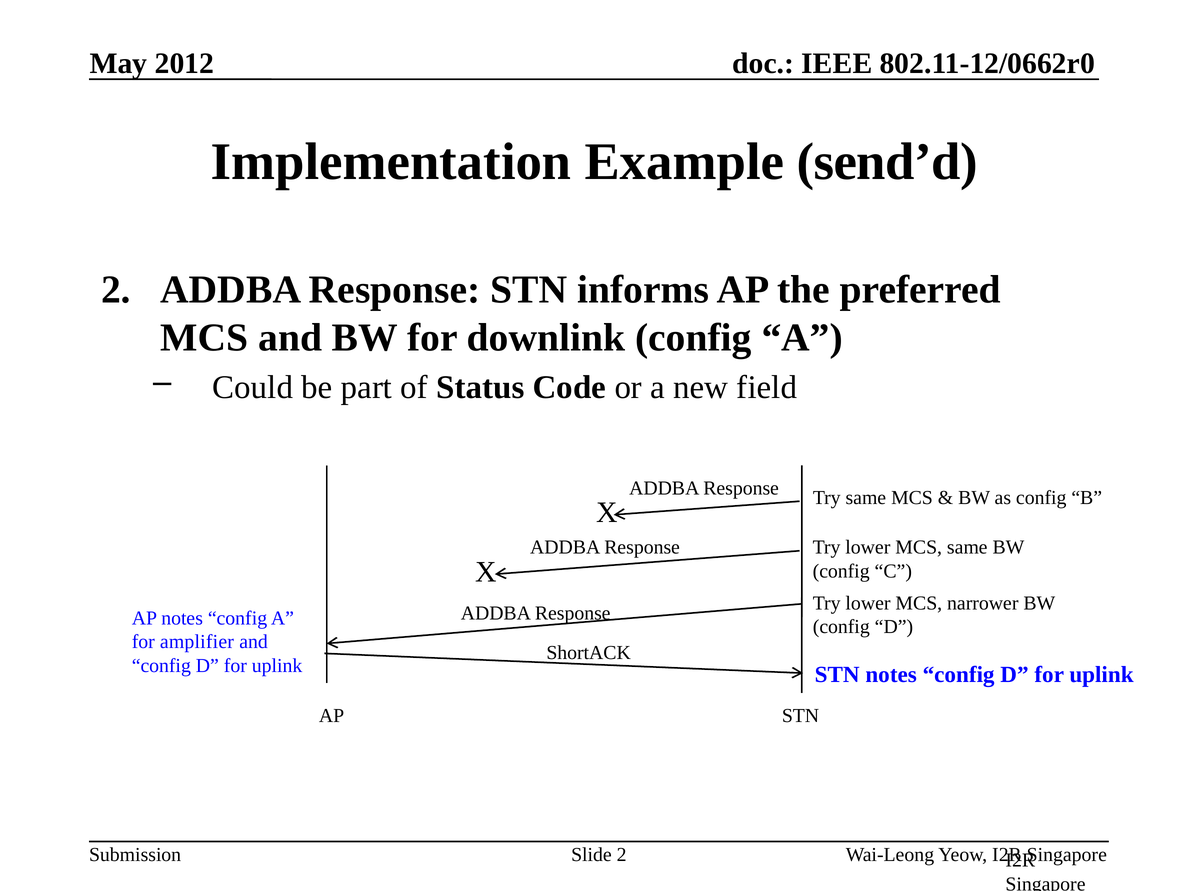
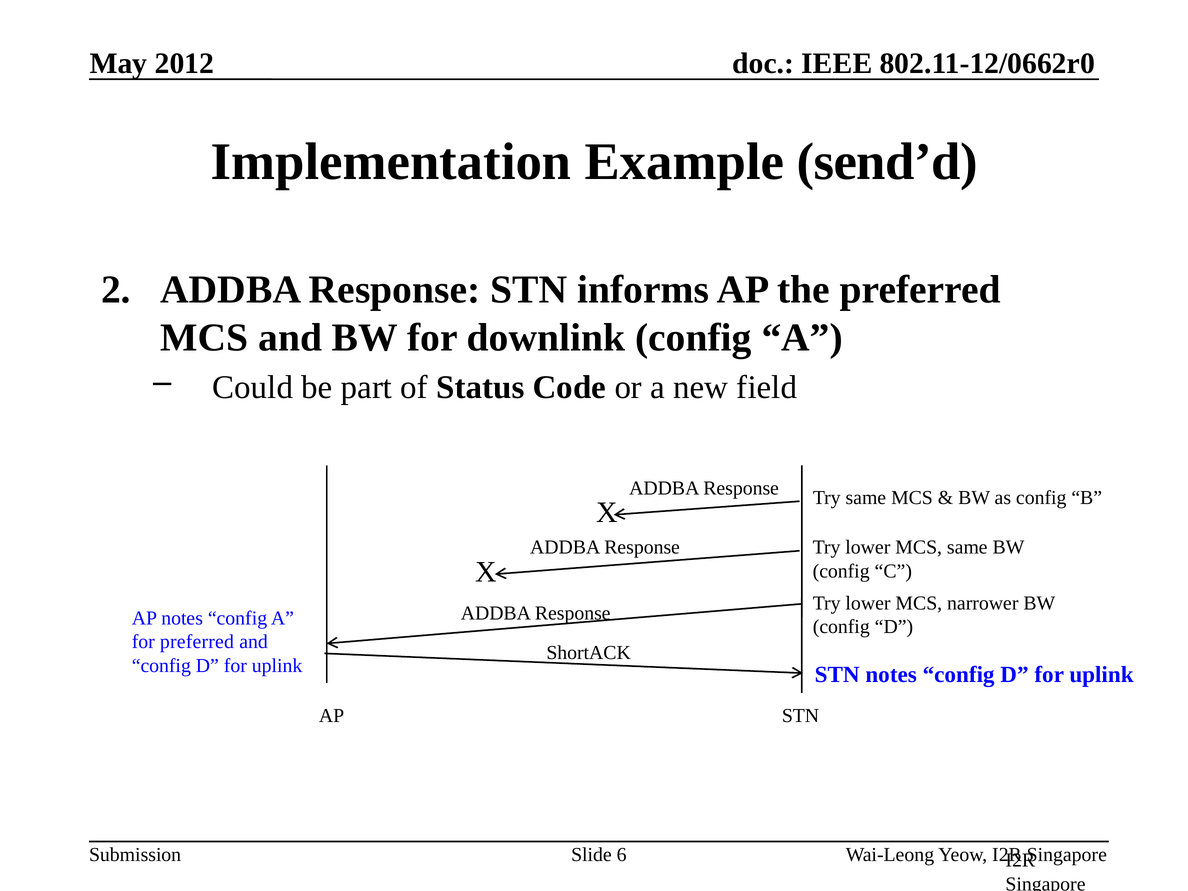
for amplifier: amplifier -> preferred (197, 642)
Slide 2: 2 -> 6 (622, 855)
